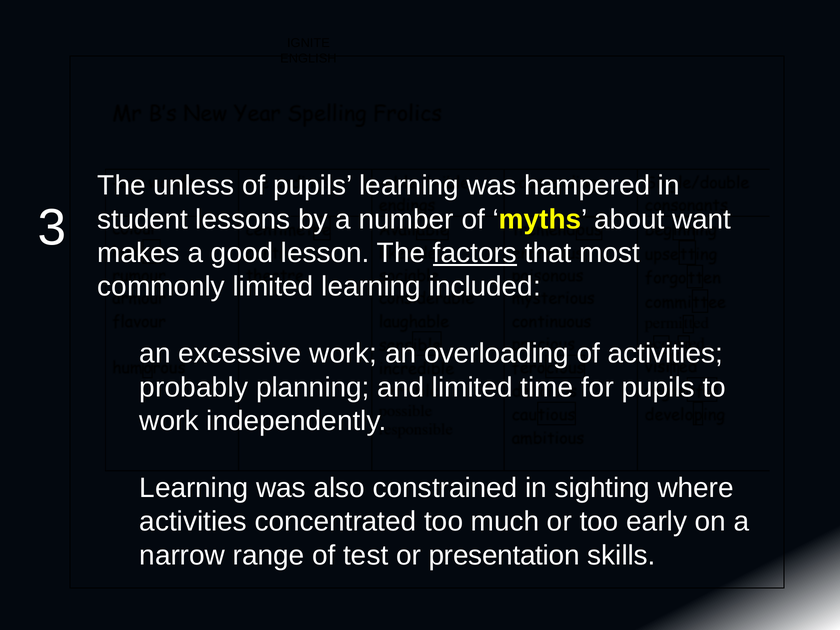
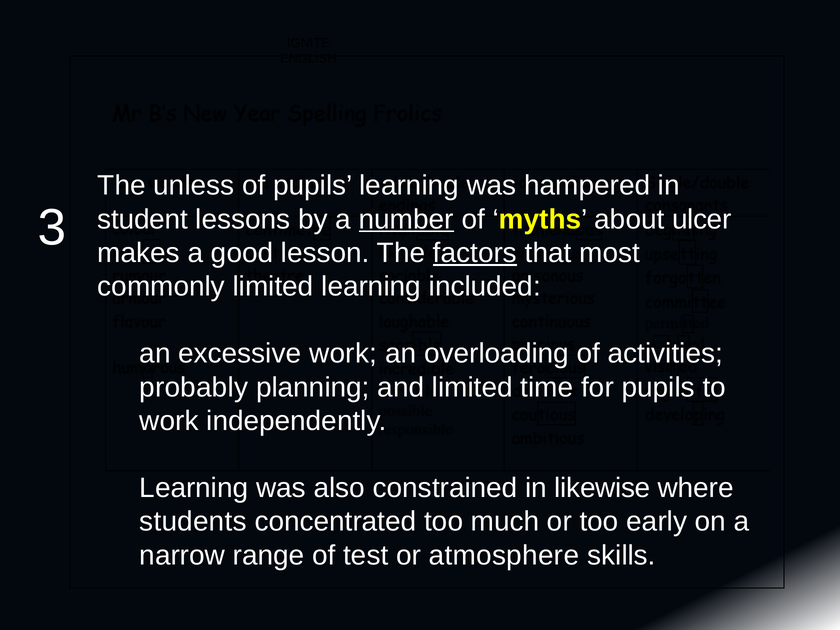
number underline: none -> present (406, 219)
want: want -> ulcer (702, 219)
sighting: sighting -> likewise (602, 488)
activities: activities -> students (193, 522)
presentation: presentation -> atmosphere (504, 555)
